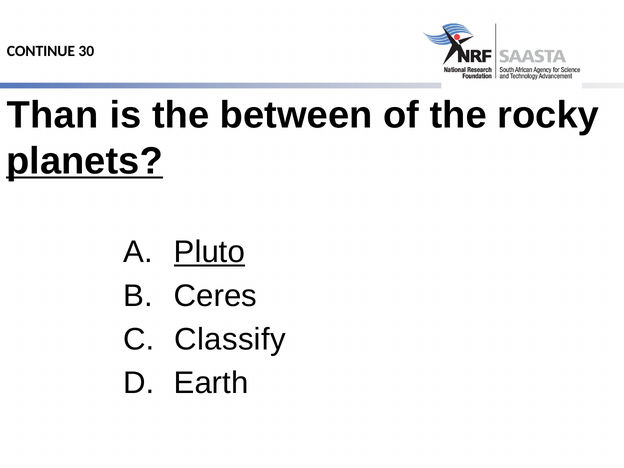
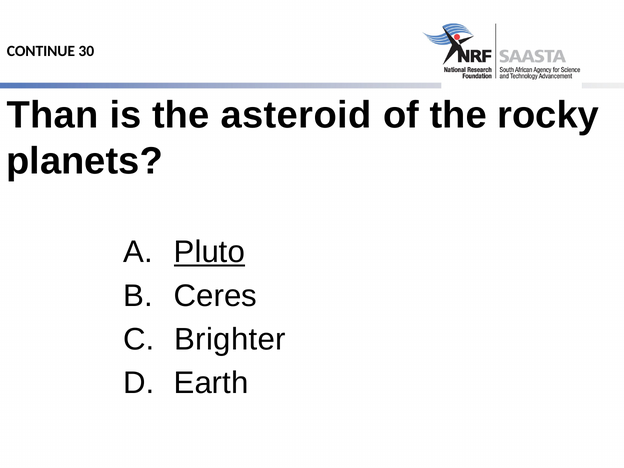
between: between -> asteroid (296, 115)
planets underline: present -> none (85, 161)
Classify: Classify -> Brighter (230, 340)
